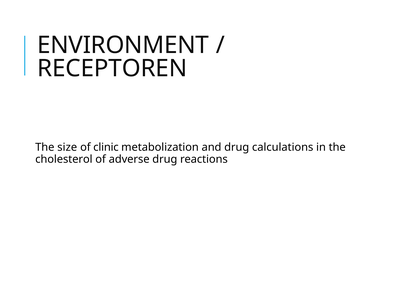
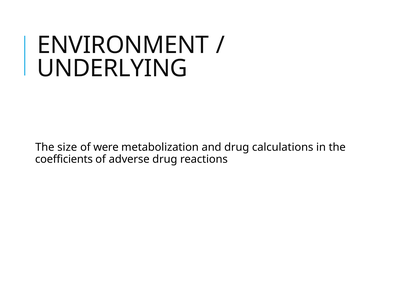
RECEPTOREN: RECEPTOREN -> UNDERLYING (112, 68)
clinic: clinic -> were (106, 147)
cholesterol: cholesterol -> coefficients (64, 159)
